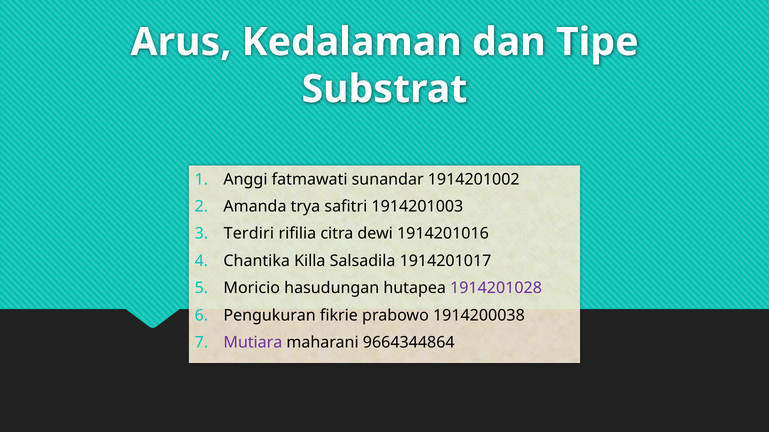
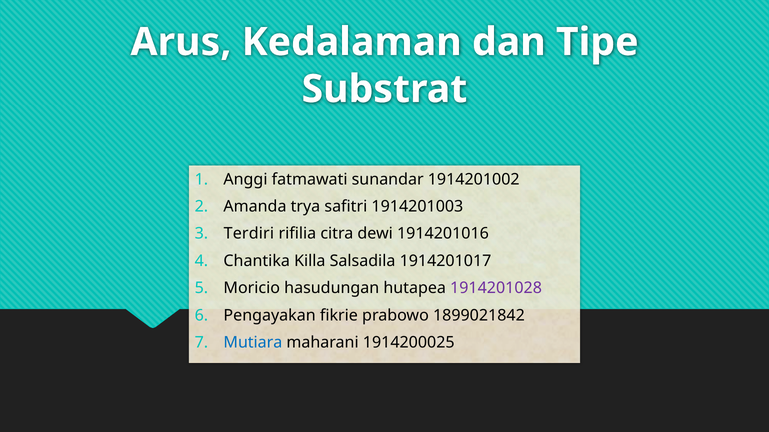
Pengukuran: Pengukuran -> Pengayakan (270, 316)
1914200038: 1914200038 -> 1899021842 (479, 316)
Mutiara colour: purple -> blue (253, 343)
9664344864: 9664344864 -> 1914200025 (409, 343)
